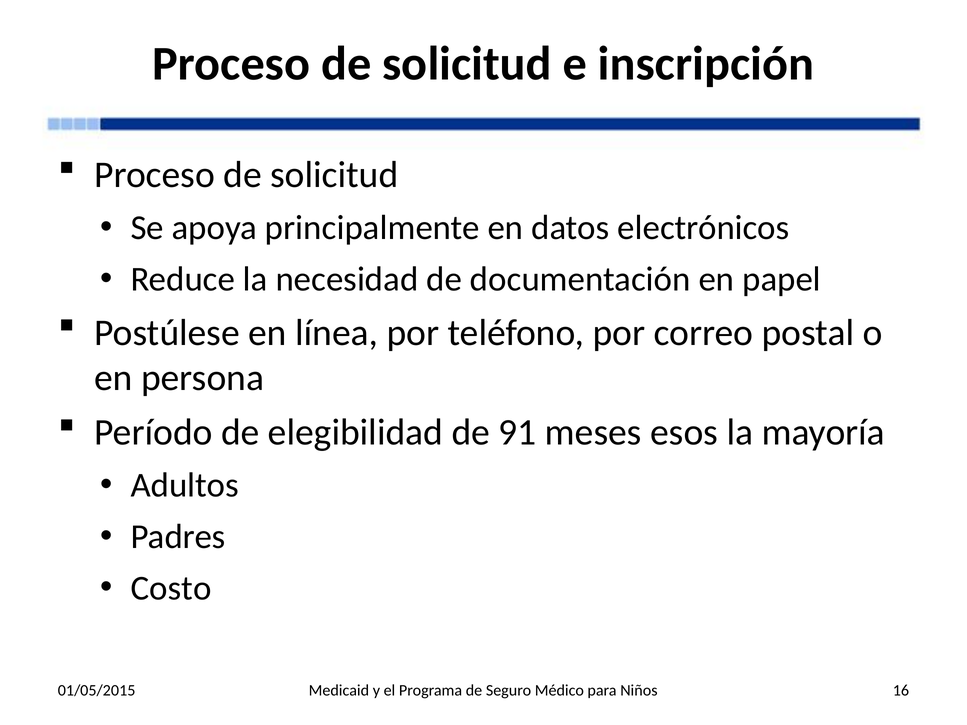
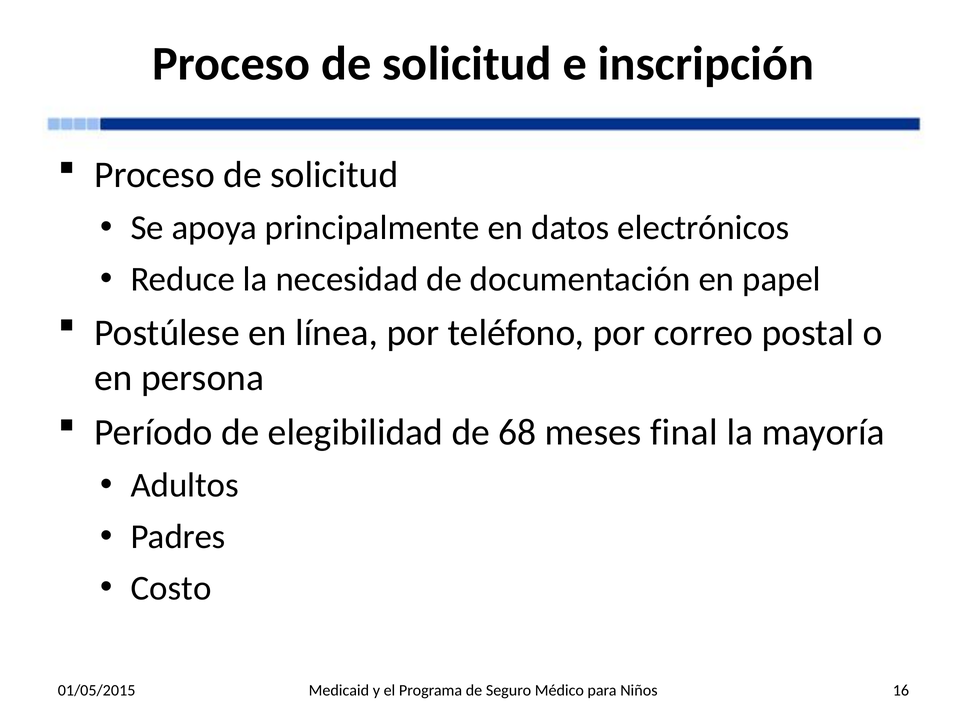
91: 91 -> 68 (517, 433)
esos: esos -> final (684, 433)
